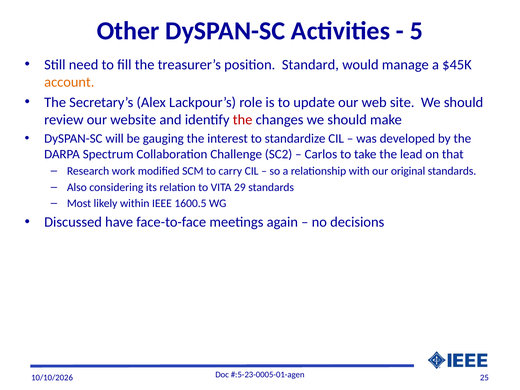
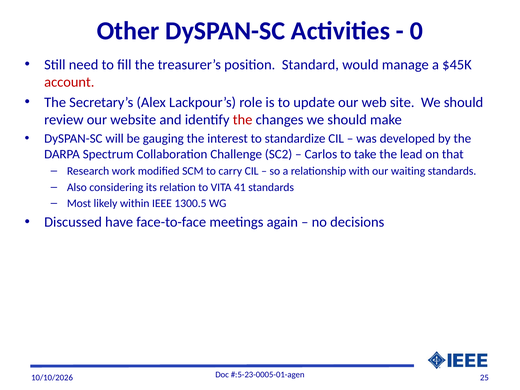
5: 5 -> 0 (416, 31)
account colour: orange -> red (69, 82)
original: original -> waiting (408, 171)
29: 29 -> 41 (240, 187)
1600.5: 1600.5 -> 1300.5 (190, 203)
